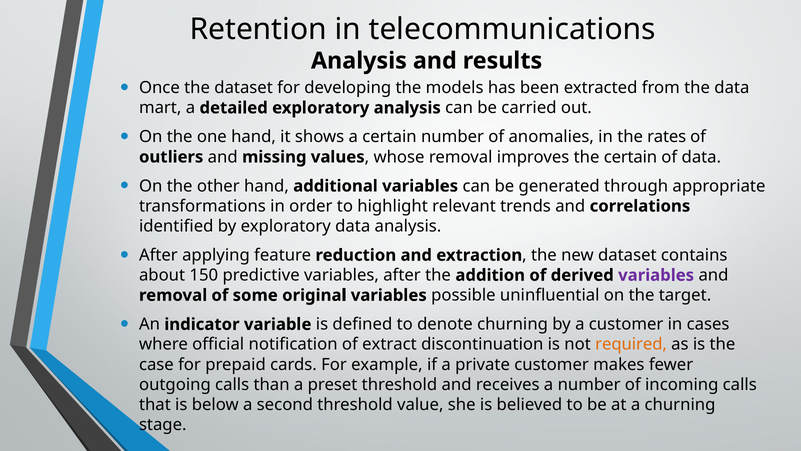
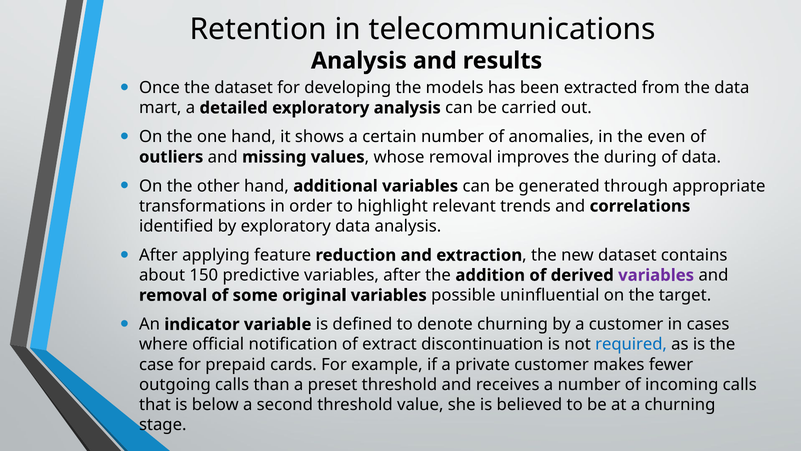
rates: rates -> even (666, 137)
the certain: certain -> during (630, 157)
required colour: orange -> blue (631, 344)
